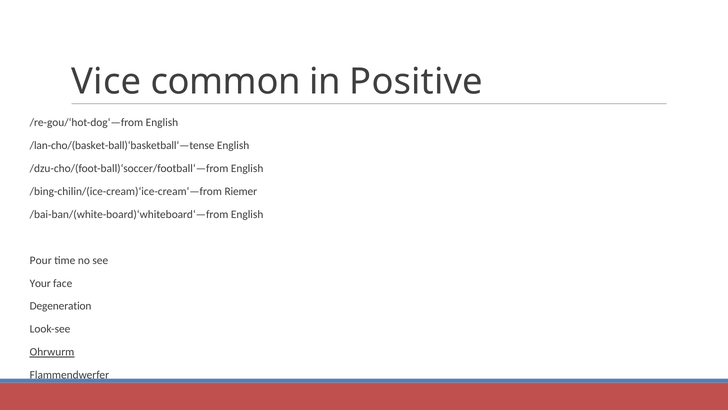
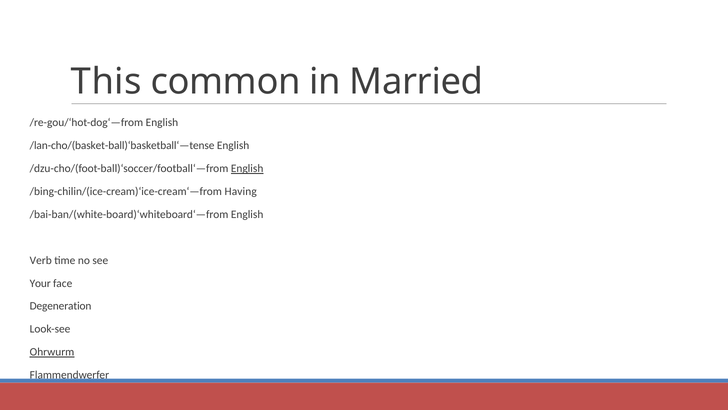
Vice: Vice -> This (106, 82)
Positive: Positive -> Married (416, 82)
English underline: none -> present (247, 168)
Riemer: Riemer -> Having (241, 191)
Pour: Pour -> Verb (41, 260)
